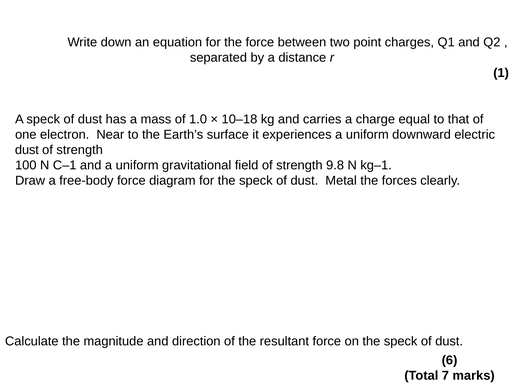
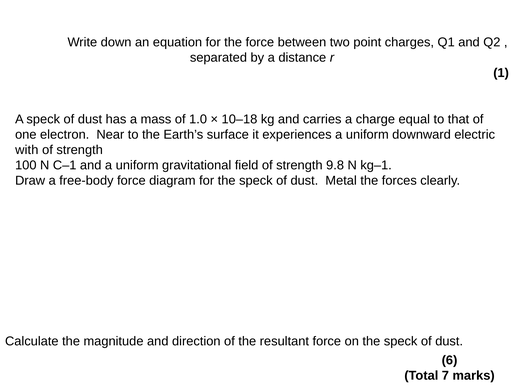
dust: dust -> with (27, 150)
